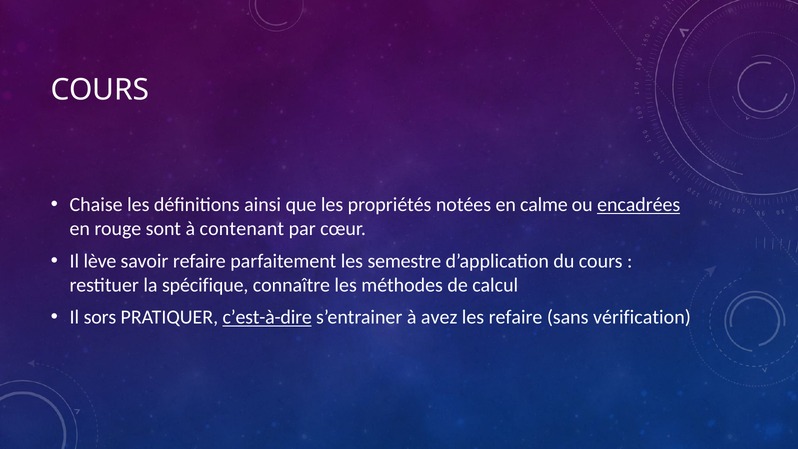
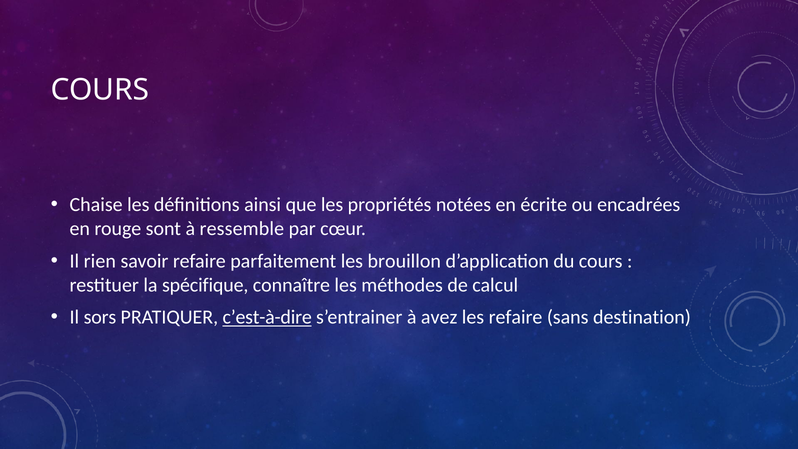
calme: calme -> écrite (544, 205)
encadrées underline: present -> none (639, 205)
contenant: contenant -> ressemble (242, 229)
lève: lève -> rien (100, 261)
semestre: semestre -> brouillon (404, 261)
vérification: vérification -> destination (642, 317)
